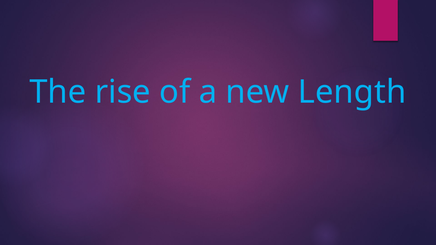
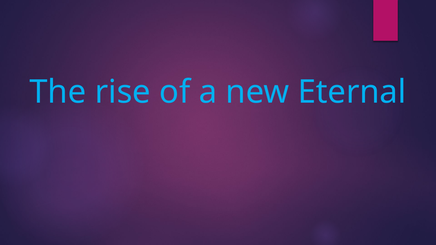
Length: Length -> Eternal (352, 92)
